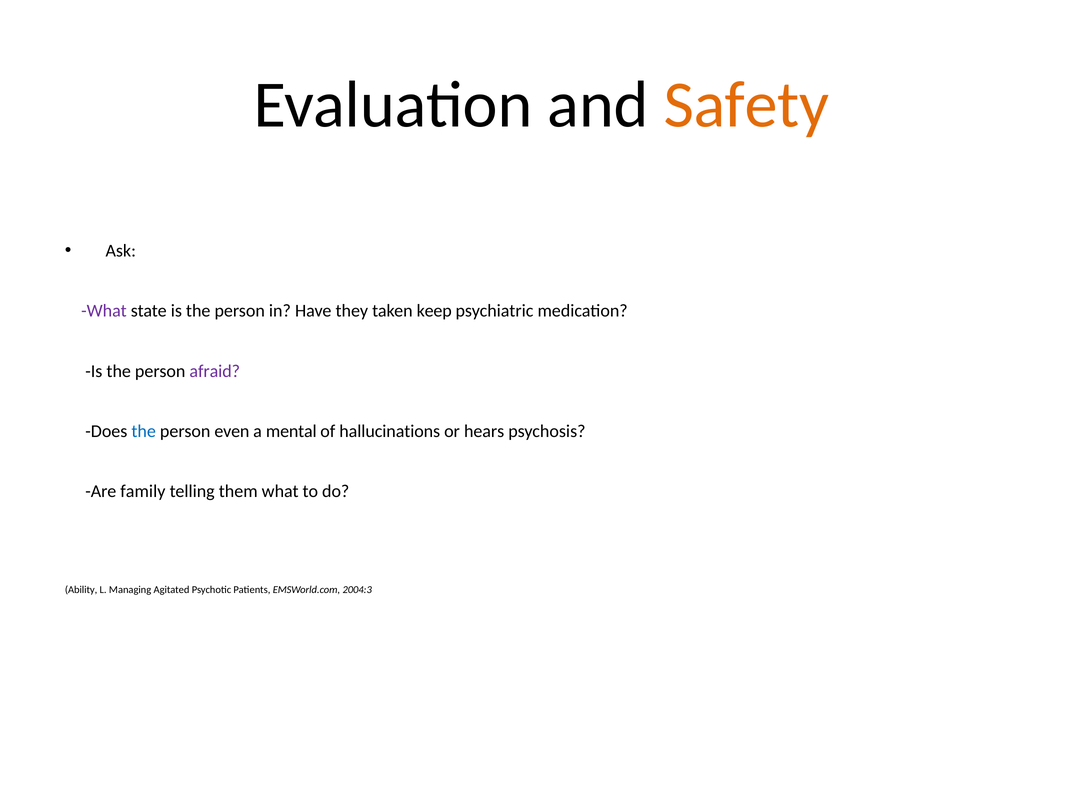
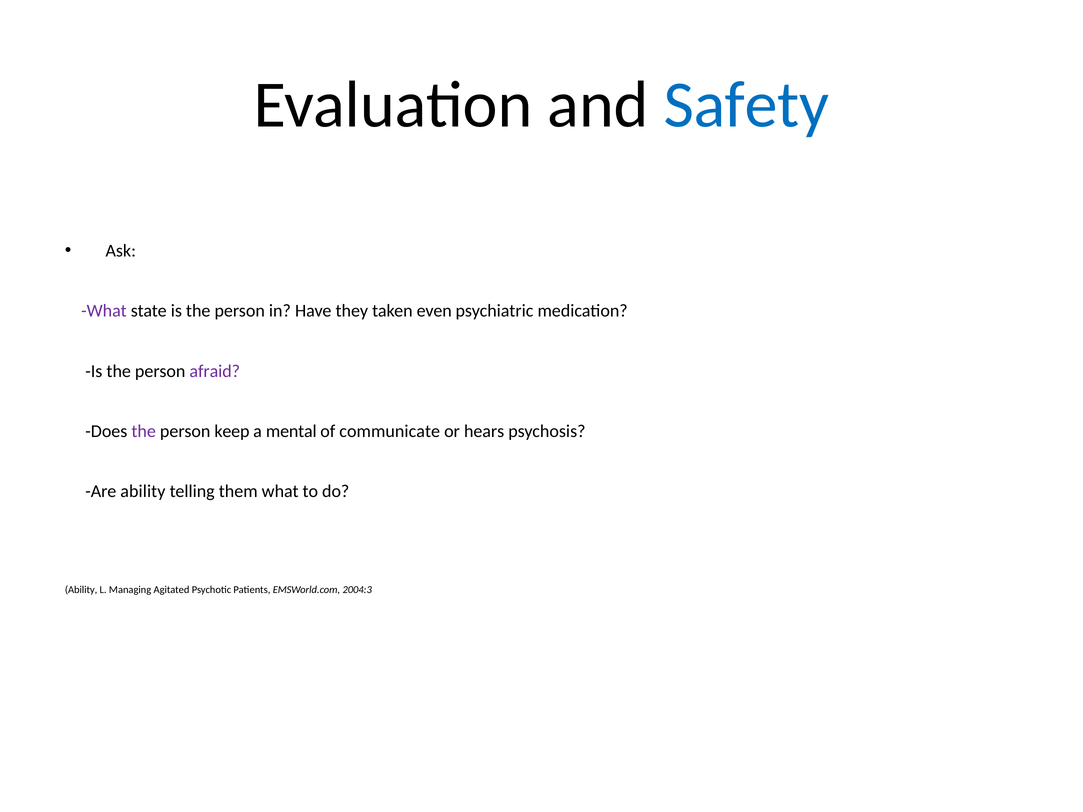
Safety colour: orange -> blue (746, 105)
keep: keep -> even (434, 311)
the colour: blue -> purple (144, 431)
even: even -> keep (232, 431)
hallucinations: hallucinations -> communicate (390, 431)
Are family: family -> ability (143, 492)
